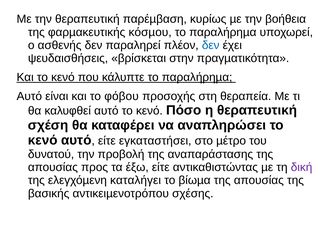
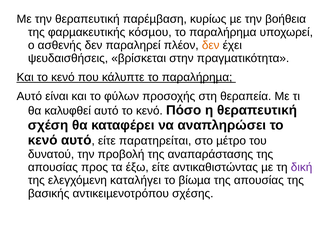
δεν colour: blue -> orange (211, 45)
φόβου: φόβου -> φύλων (122, 97)
εγκαταστήσει: εγκαταστήσει -> παρατηρείται (155, 141)
